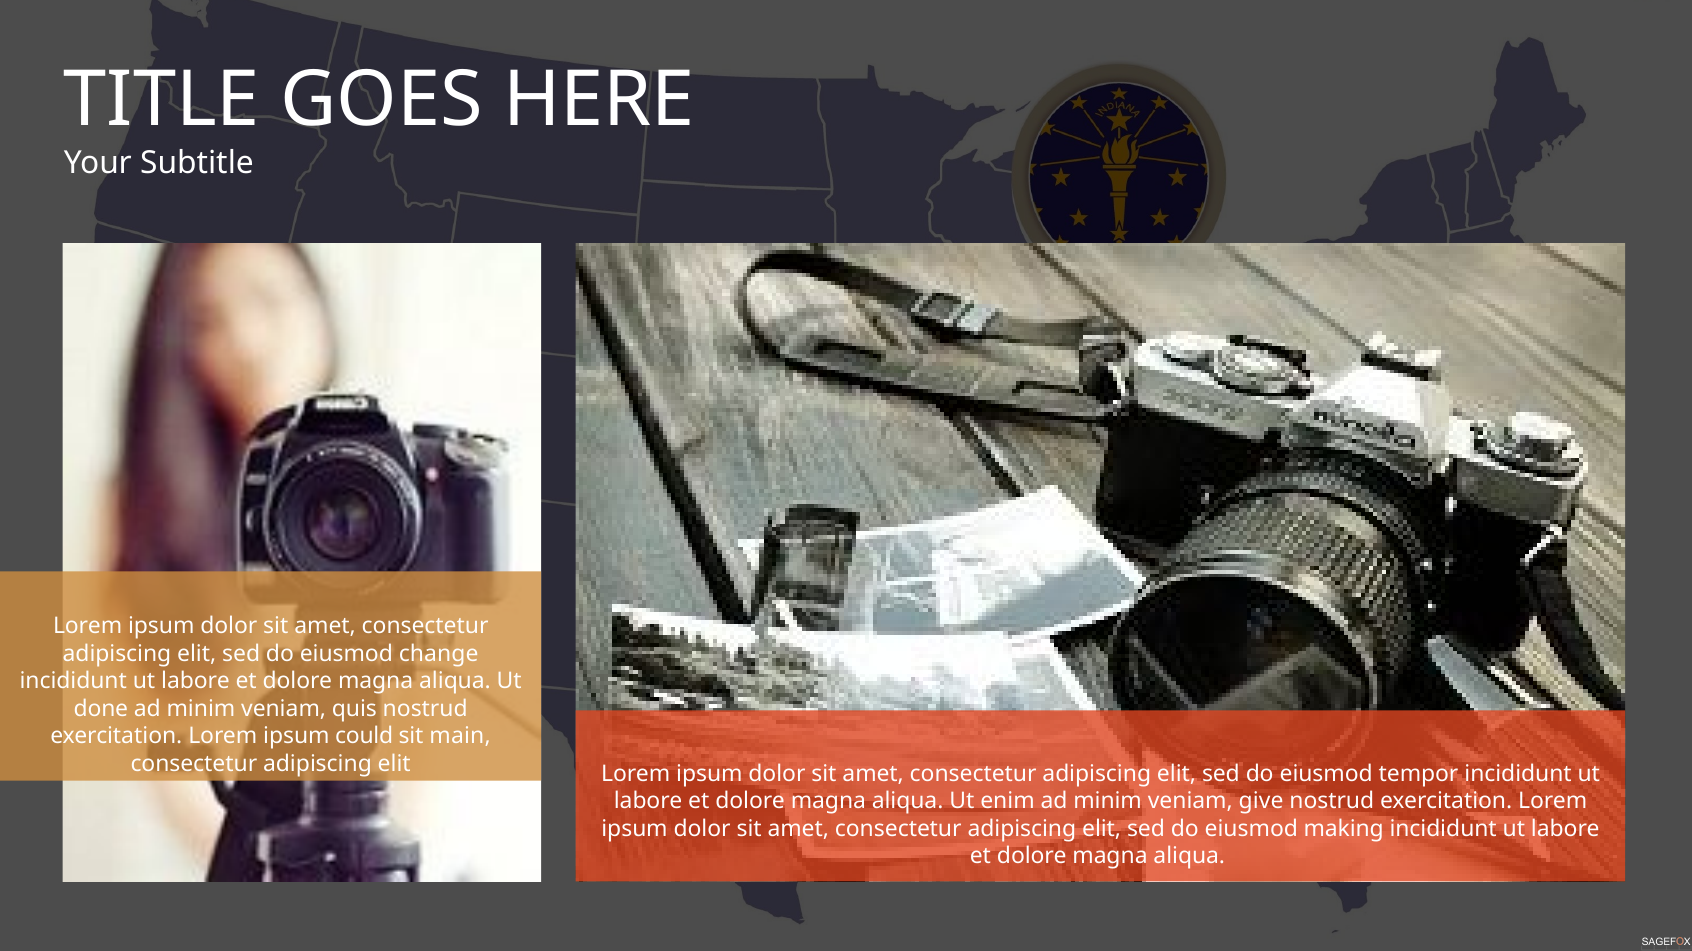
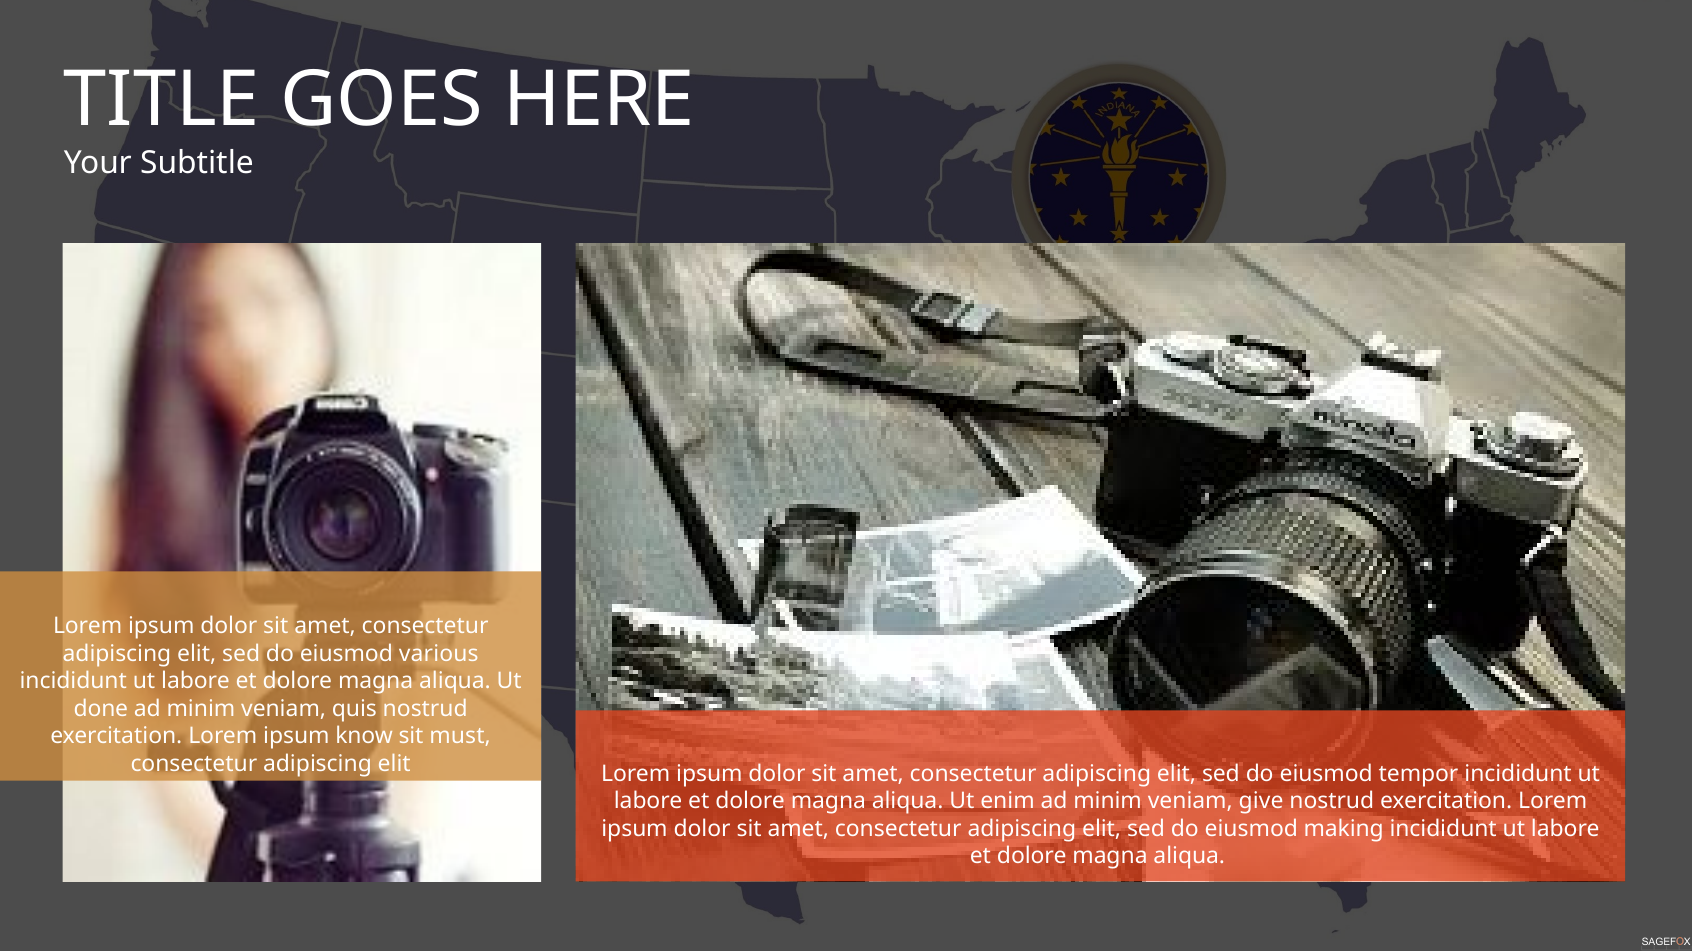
change: change -> various (439, 654)
could: could -> know (364, 737)
main: main -> must (460, 737)
